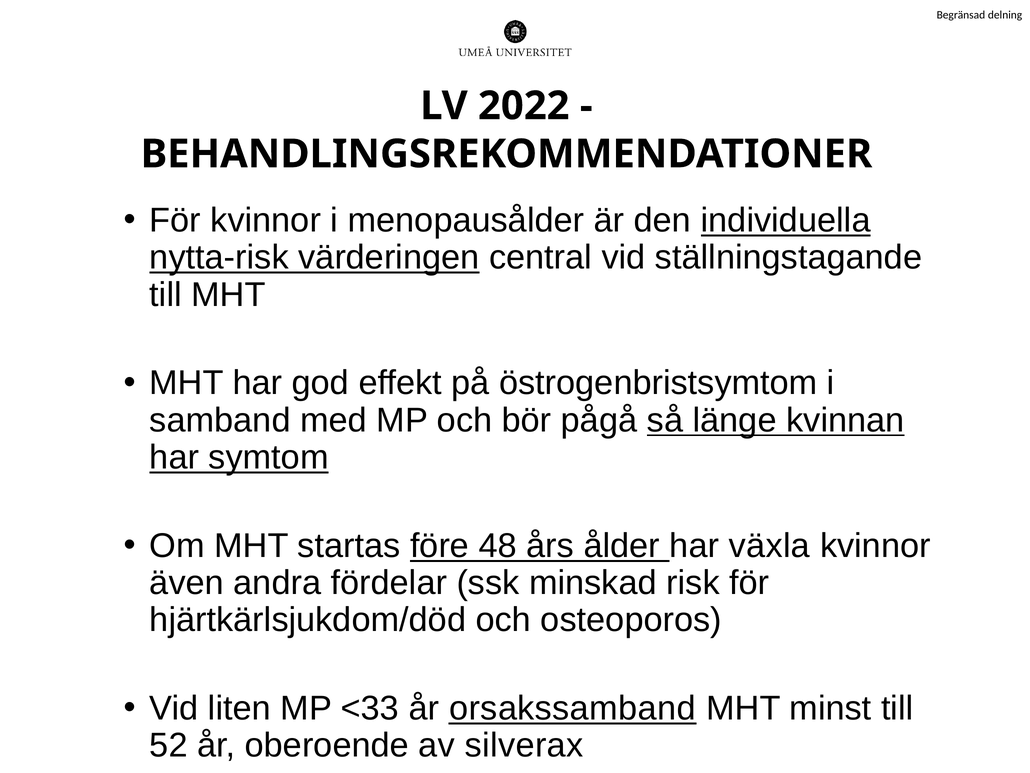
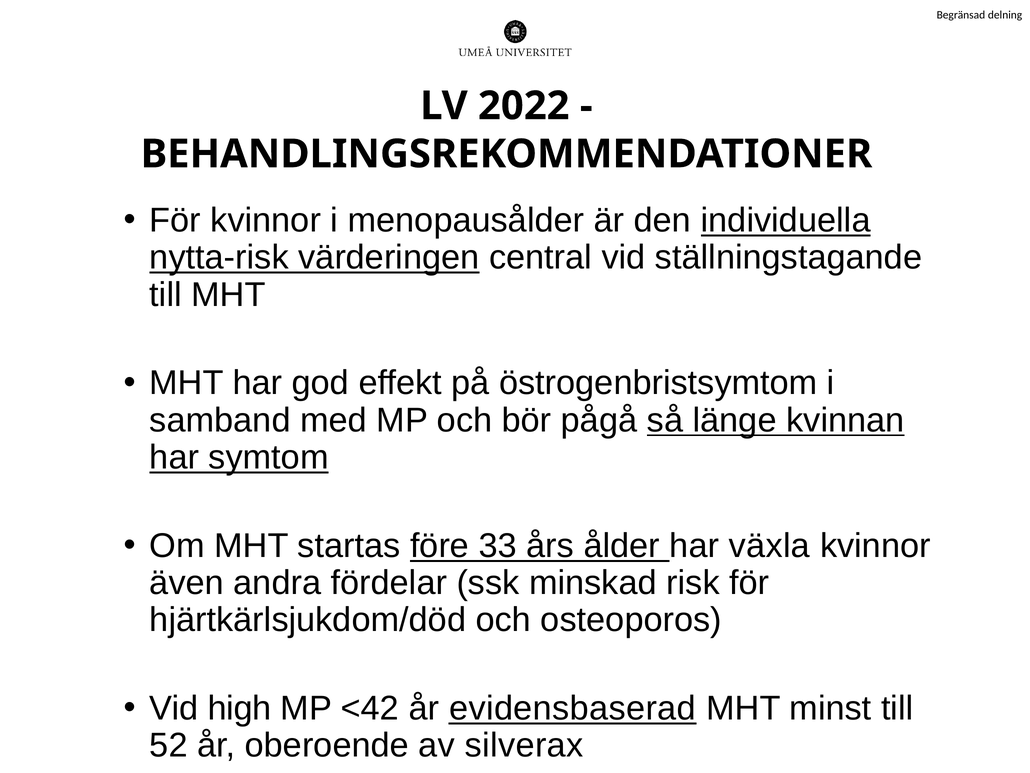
48: 48 -> 33 (498, 545)
liten: liten -> high (240, 708)
<33: <33 -> <42 (370, 708)
orsakssamband: orsakssamband -> evidensbaserad (573, 708)
